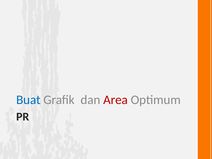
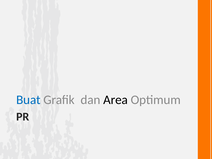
Area colour: red -> black (116, 100)
